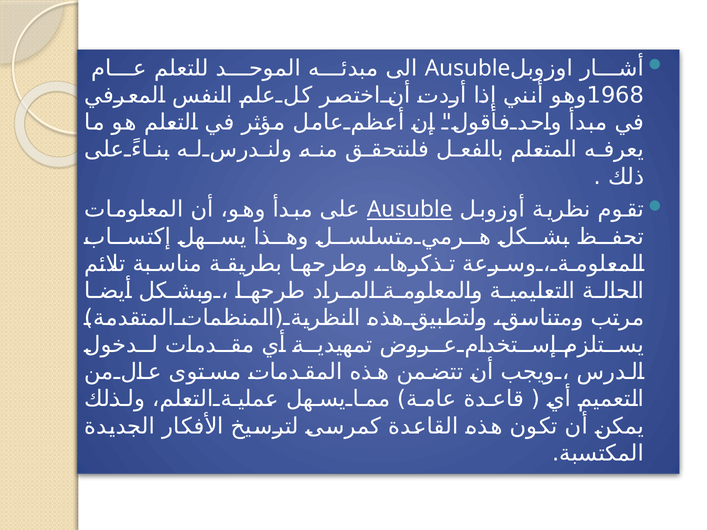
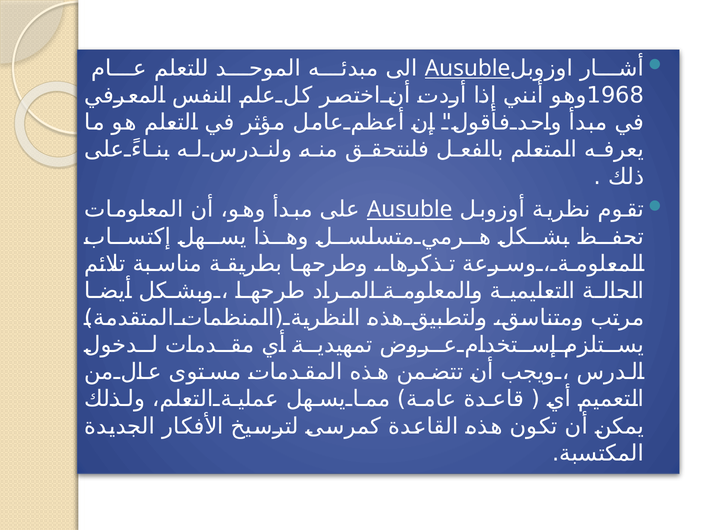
Ausuble underline: none -> present (468, 68)
